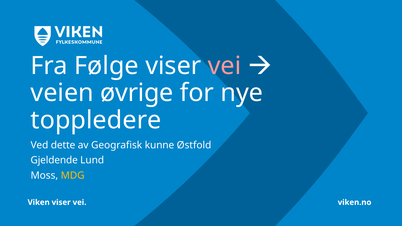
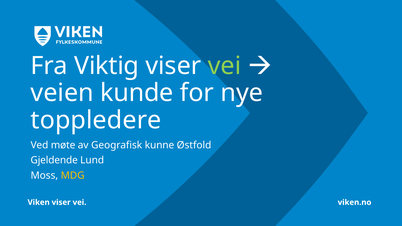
Følge: Følge -> Viktig (107, 66)
vei colour: pink -> light green (224, 66)
øvrige: øvrige -> kunde (137, 93)
dette: dette -> møte (63, 145)
